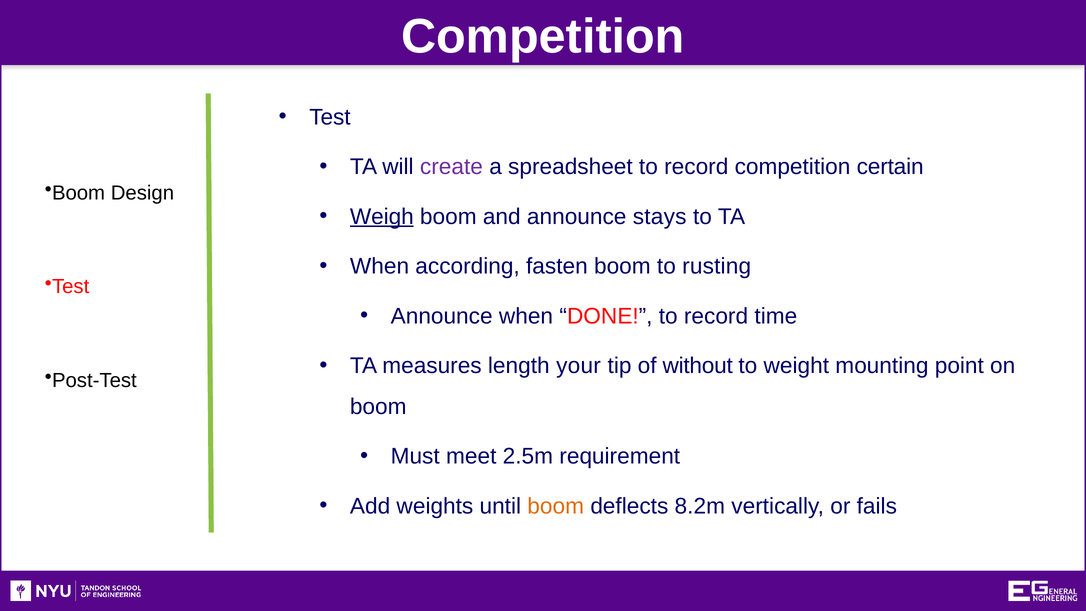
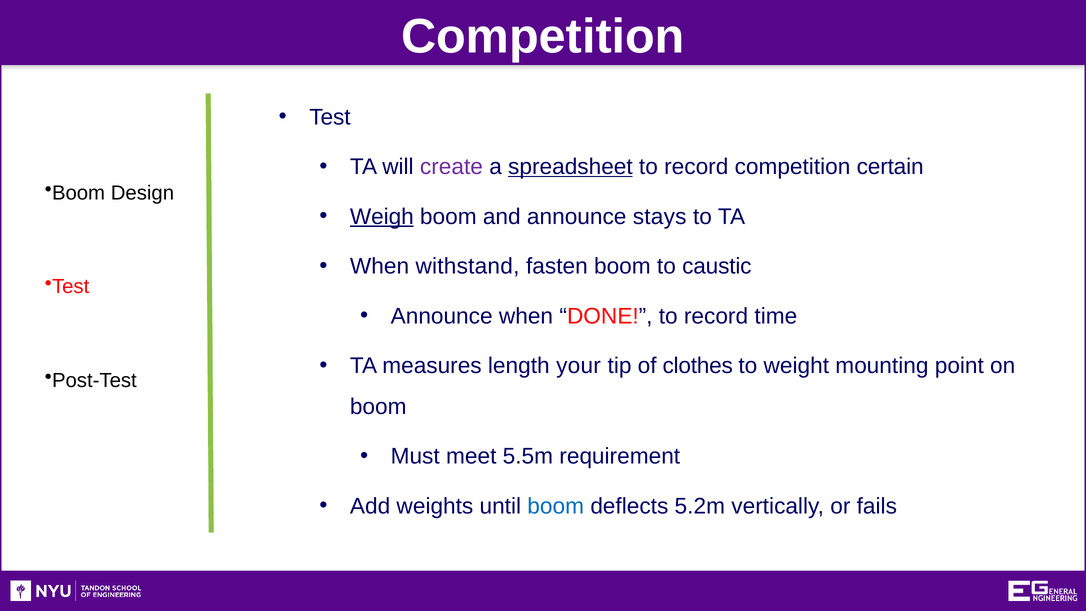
spreadsheet underline: none -> present (570, 167)
according: according -> withstand (467, 266)
rusting: rusting -> caustic (717, 266)
without: without -> clothes (698, 366)
2.5m: 2.5m -> 5.5m (528, 456)
boom colour: orange -> blue (556, 506)
8.2m: 8.2m -> 5.2m (700, 506)
